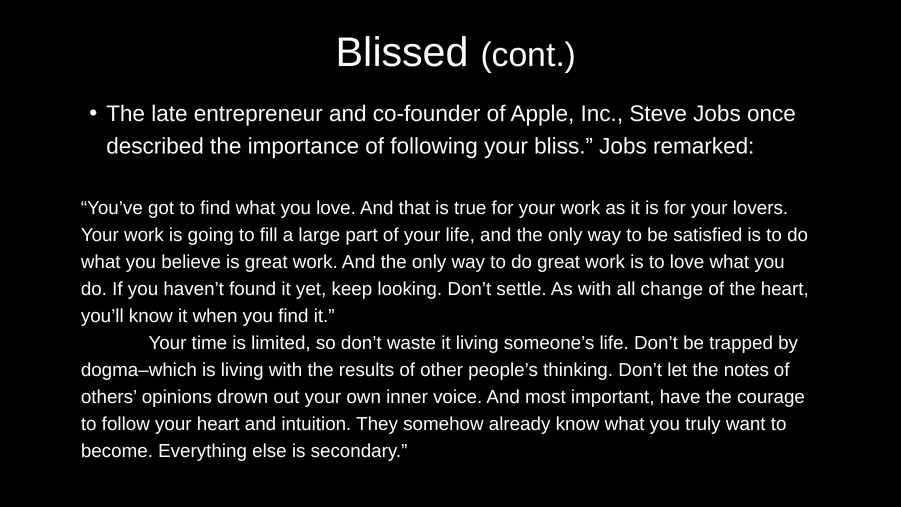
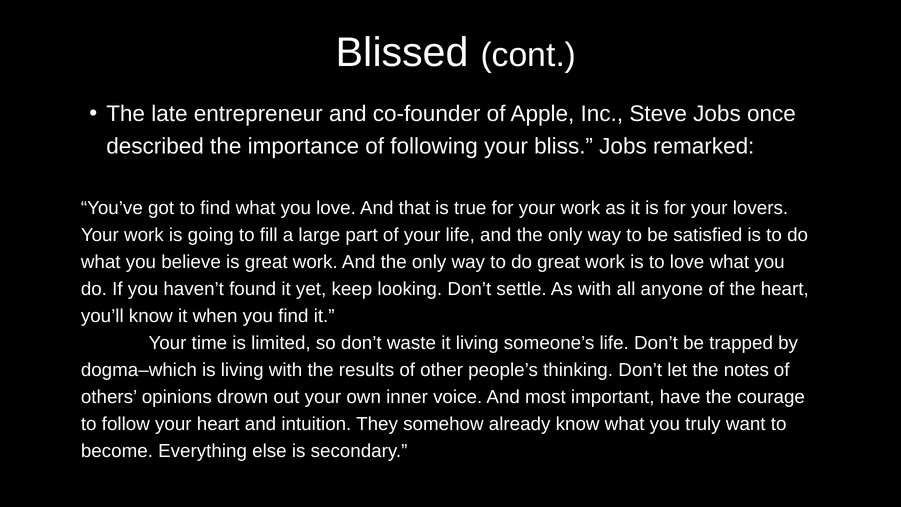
change: change -> anyone (672, 289)
